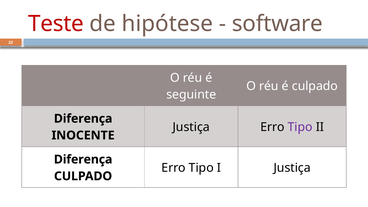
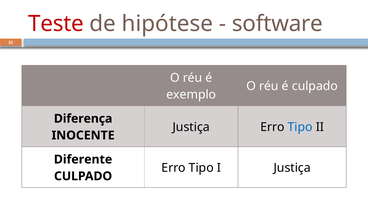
seguinte: seguinte -> exemplo (191, 95)
Tipo colour: purple -> blue (300, 127)
Diferença: Diferença -> Diferente (83, 159)
